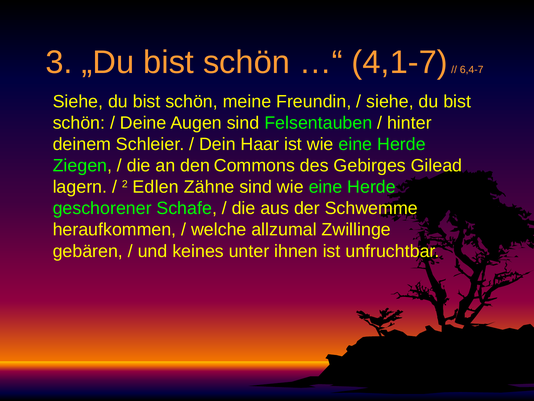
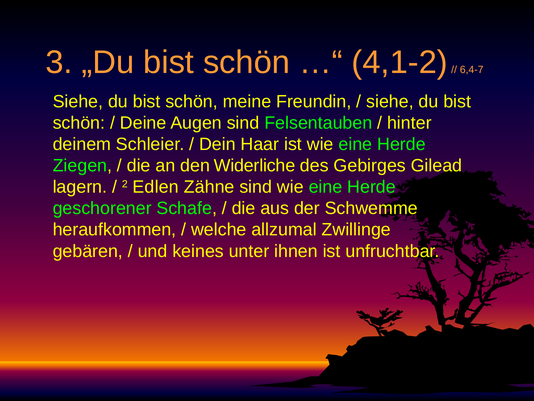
4,1-7: 4,1-7 -> 4,1-2 (400, 62)
Commons: Commons -> Widerliche (255, 165)
